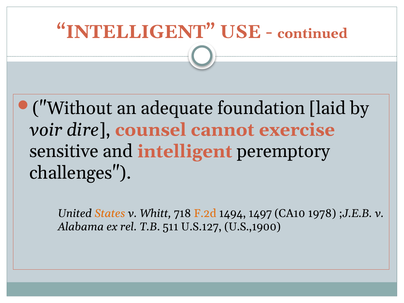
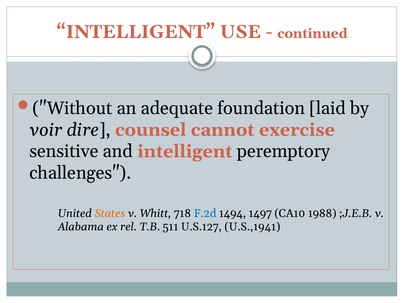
F.2d colour: orange -> blue (205, 213)
1978: 1978 -> 1988 (322, 213)
U.S.,1900: U.S.,1900 -> U.S.,1941 (252, 227)
